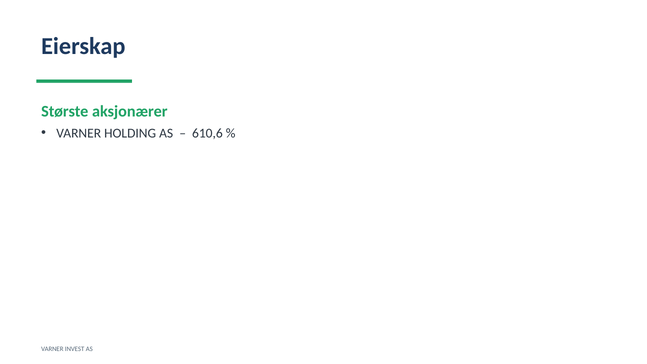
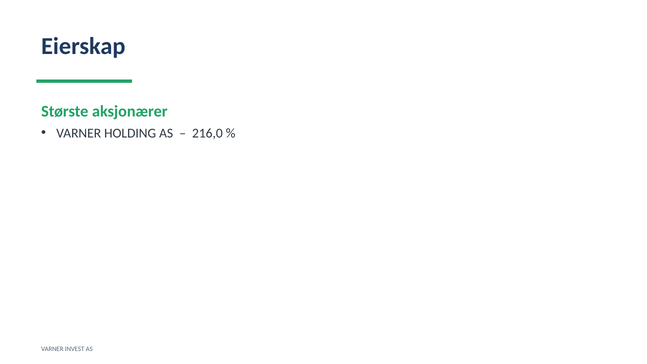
610,6: 610,6 -> 216,0 (207, 133)
